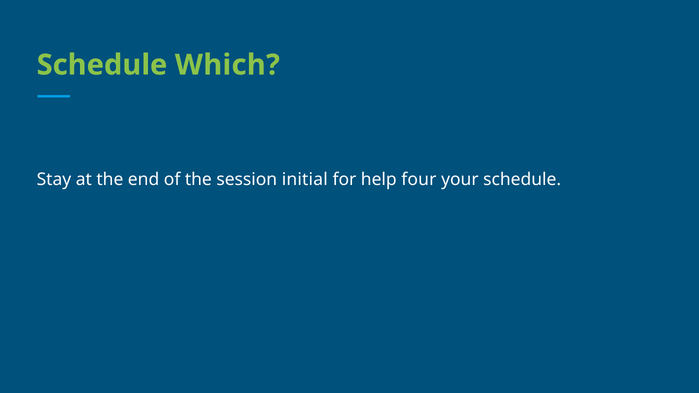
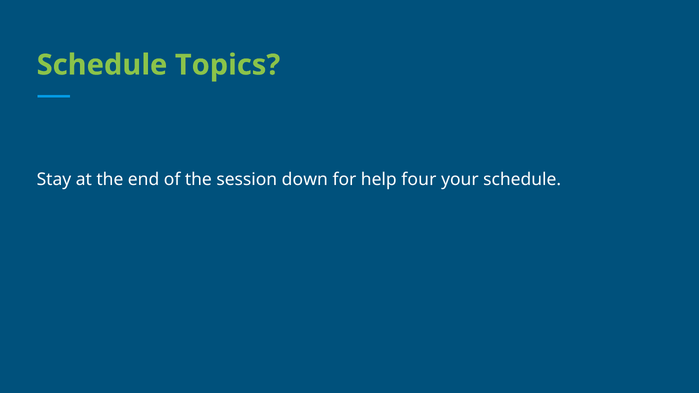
Which: Which -> Topics (228, 65)
initial: initial -> down (305, 180)
